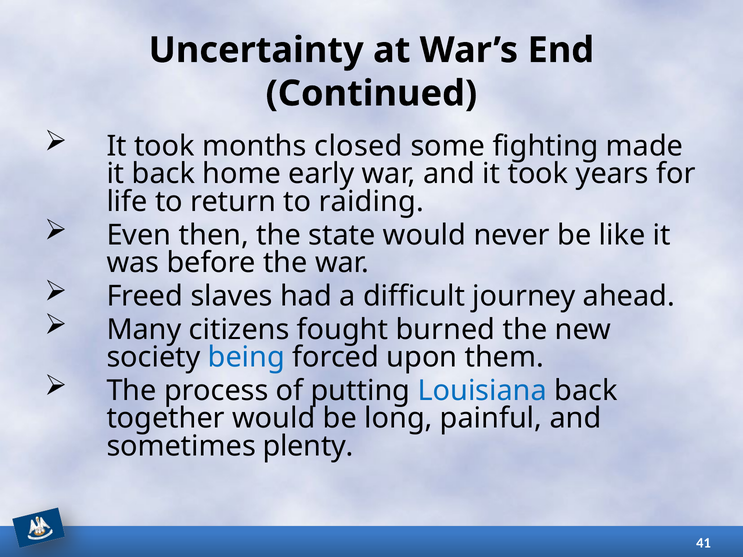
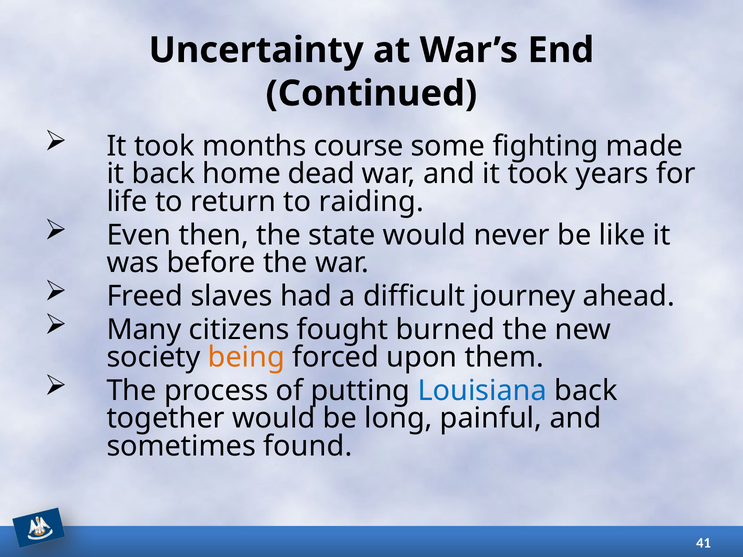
closed: closed -> course (359, 146)
early: early -> dead (322, 174)
being colour: blue -> orange (246, 357)
plenty: plenty -> found (308, 446)
